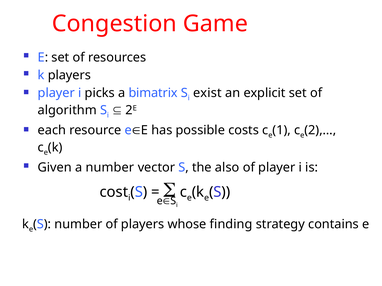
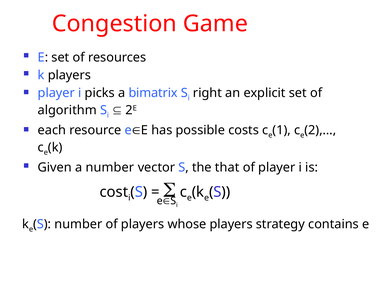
exist: exist -> right (207, 93)
also: also -> that (227, 168)
whose finding: finding -> players (231, 225)
